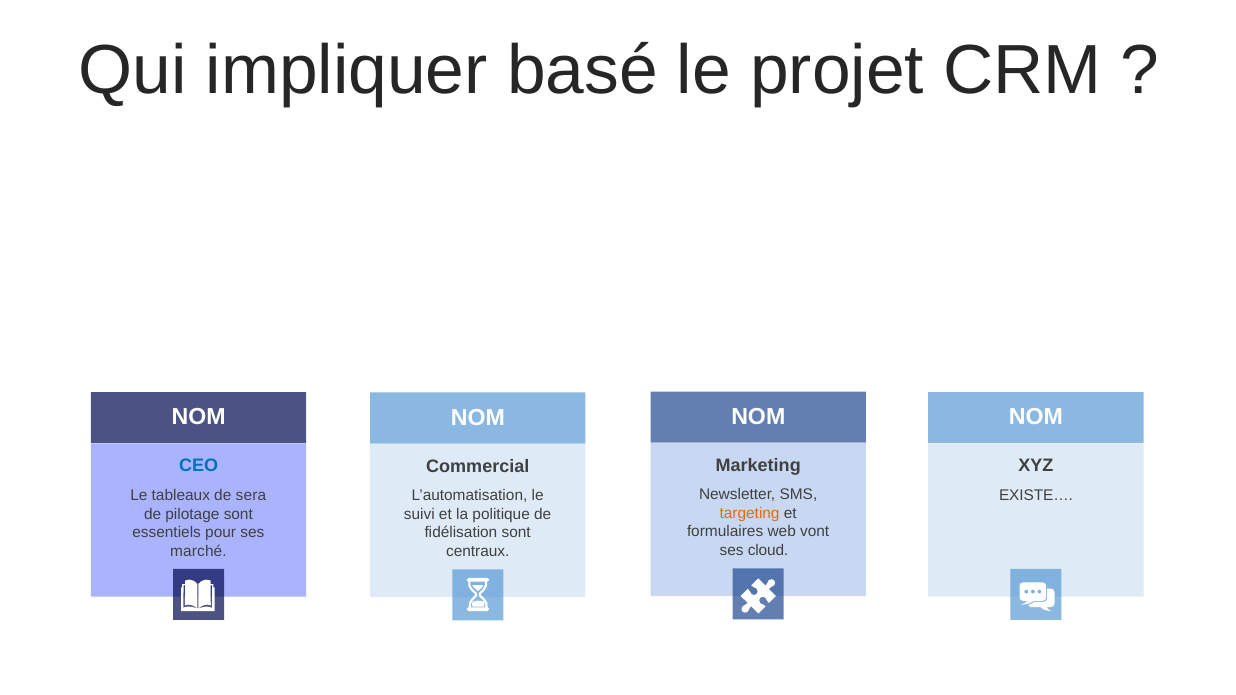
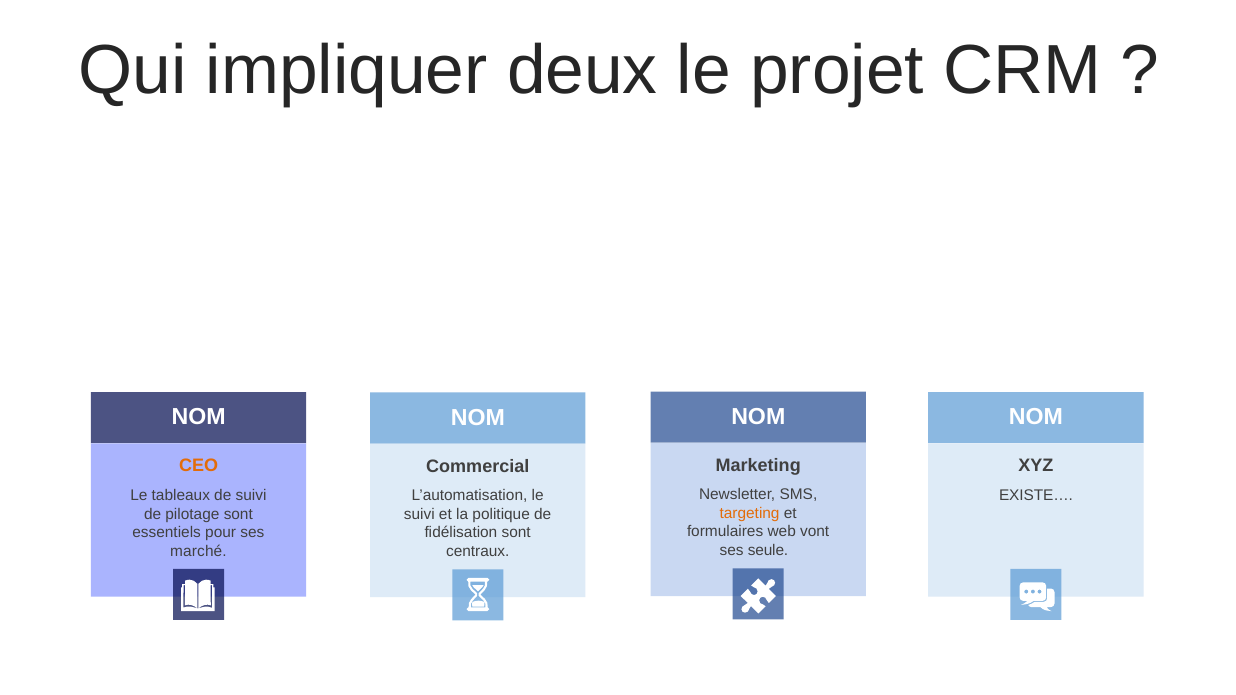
basé: basé -> deux (582, 71)
CEO colour: blue -> orange (199, 466)
de sera: sera -> suivi (251, 496)
cloud: cloud -> seule (768, 551)
